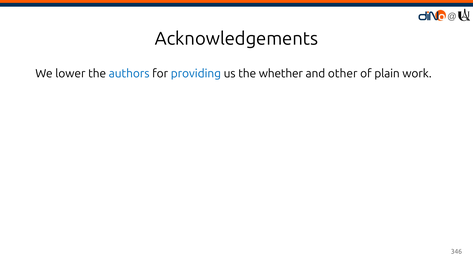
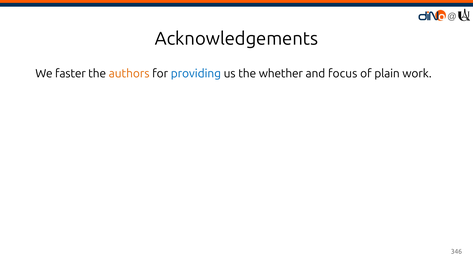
lower: lower -> faster (70, 74)
authors colour: blue -> orange (129, 74)
other: other -> focus (343, 74)
